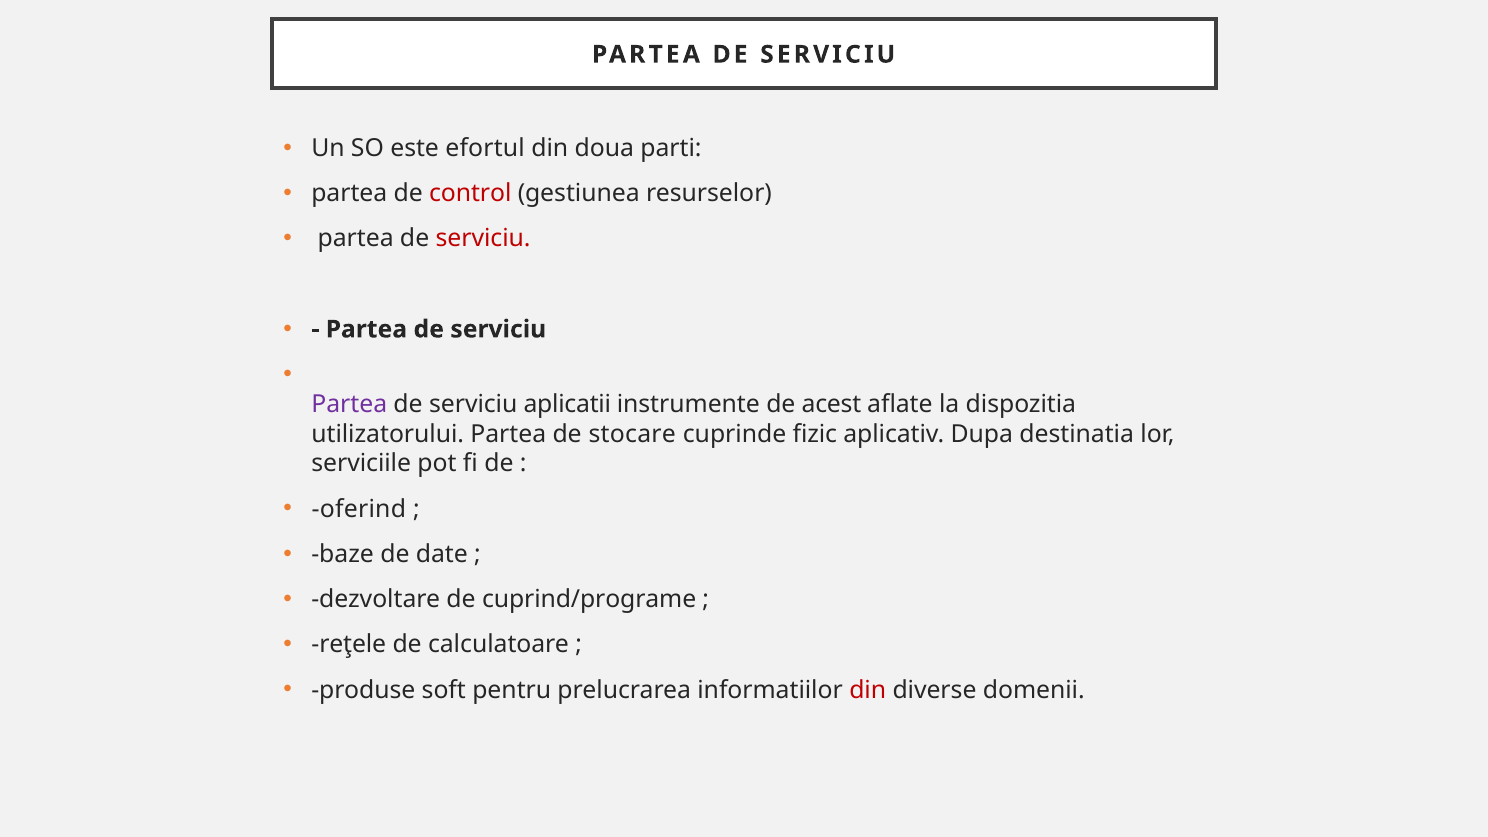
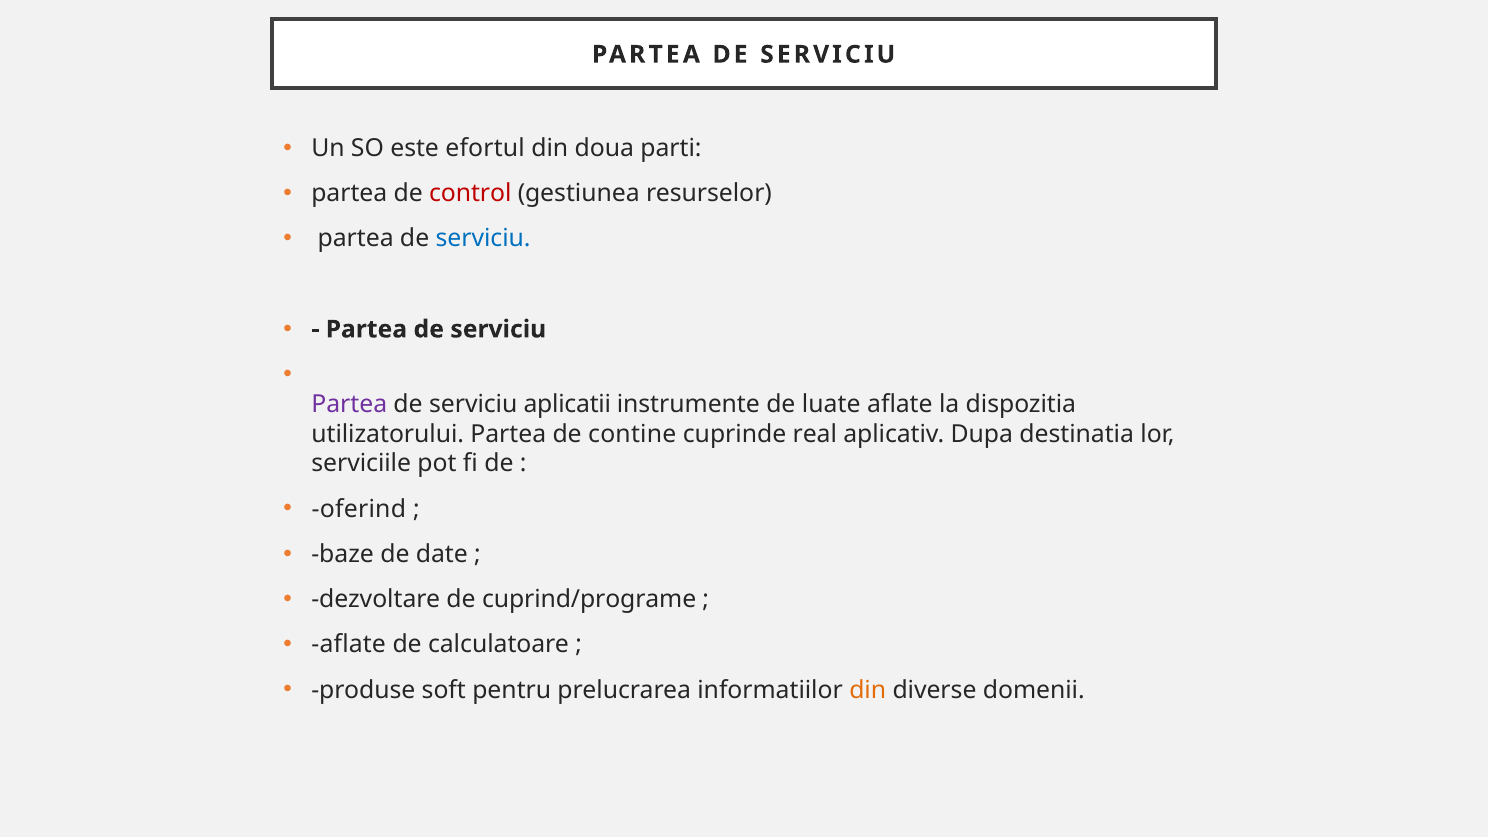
serviciu colour: red -> blue (483, 239)
acest: acest -> luate (831, 404)
stocare: stocare -> contine (632, 434)
fizic: fizic -> real (815, 434)
reţele: reţele -> aflate (349, 645)
din colour: red -> orange (868, 690)
